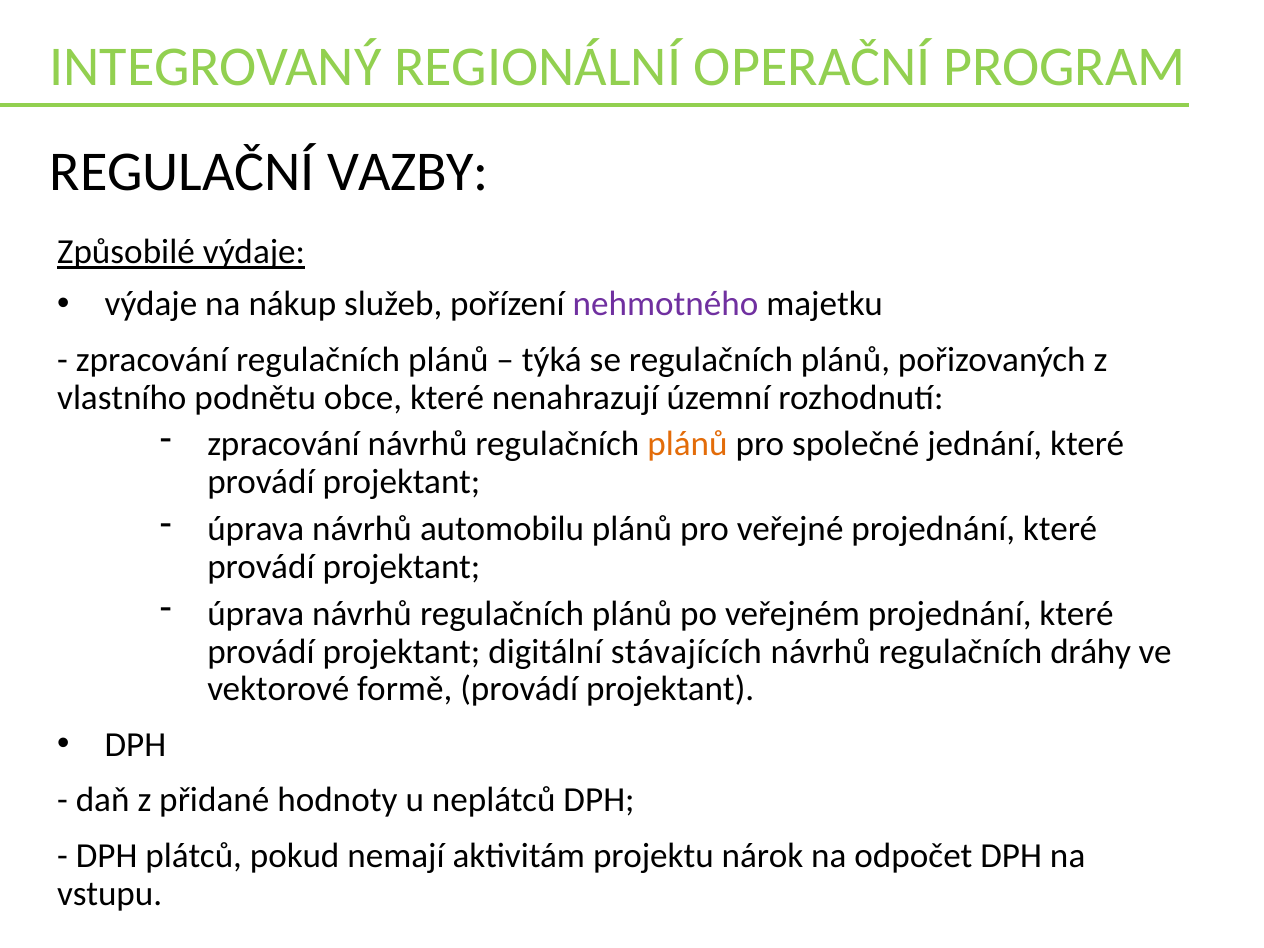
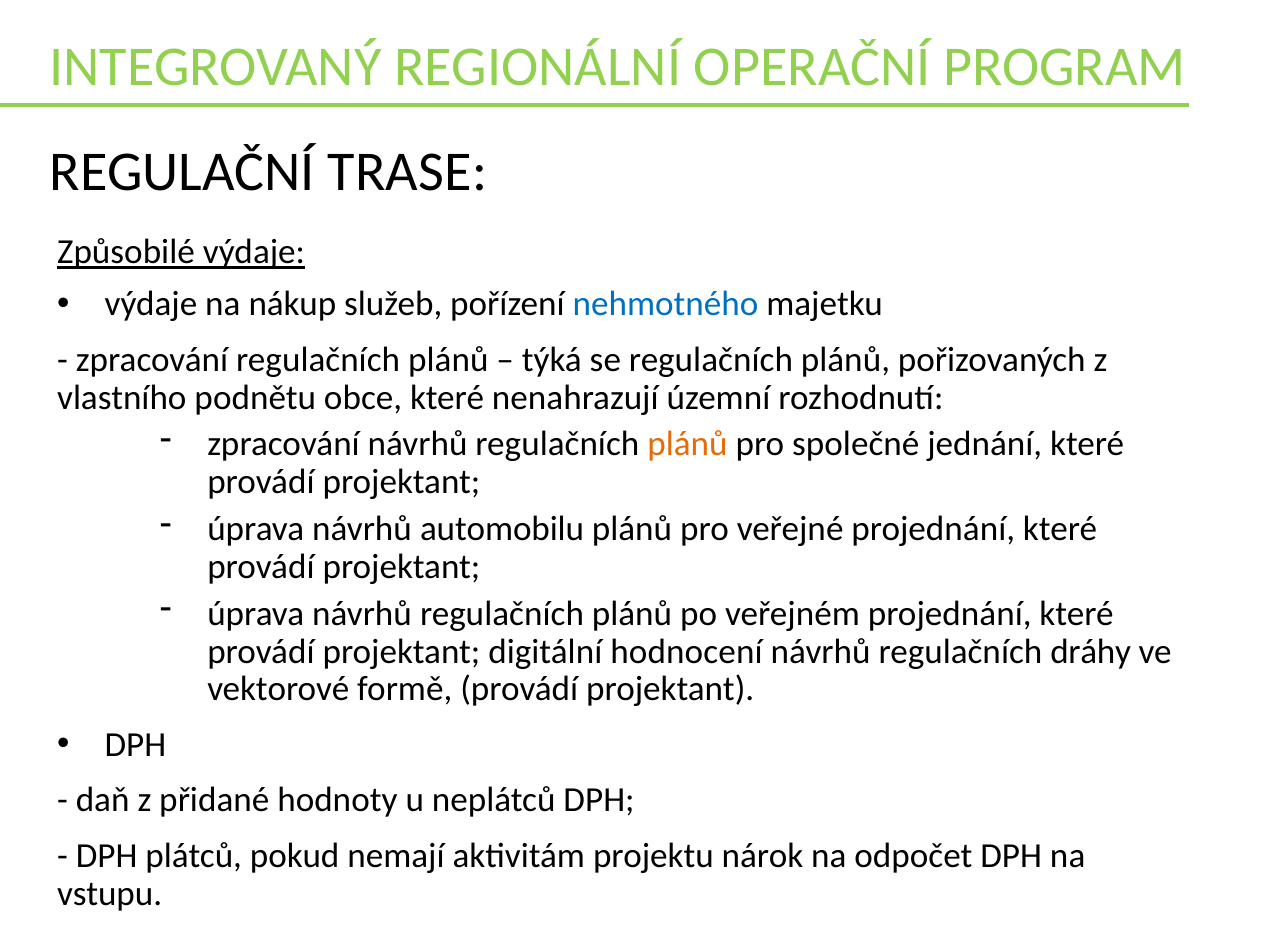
VAZBY: VAZBY -> TRASE (407, 172)
nehmotného colour: purple -> blue (665, 304)
stávajících: stávajících -> hodnocení (686, 651)
